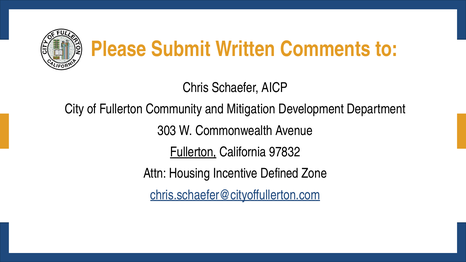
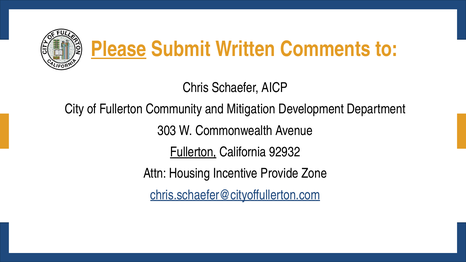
Please underline: none -> present (119, 49)
97832: 97832 -> 92932 (285, 152)
Defined: Defined -> Provide (280, 174)
